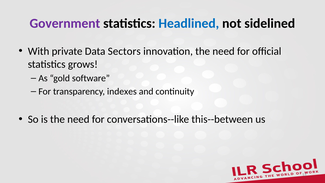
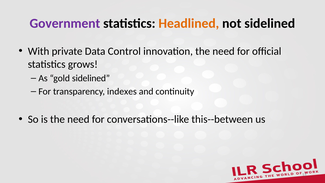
Headlined colour: blue -> orange (189, 23)
Sectors: Sectors -> Control (124, 51)
gold software: software -> sidelined (91, 78)
